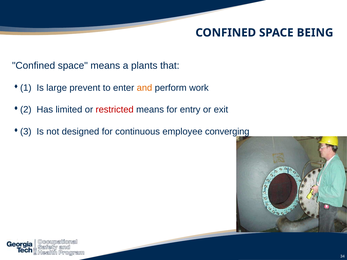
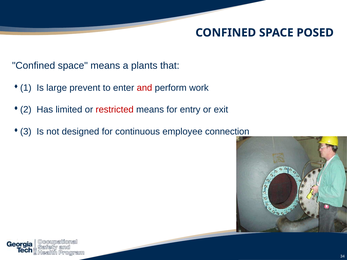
BEING: BEING -> POSED (315, 33)
and colour: orange -> red (144, 88)
converging: converging -> connection (227, 132)
